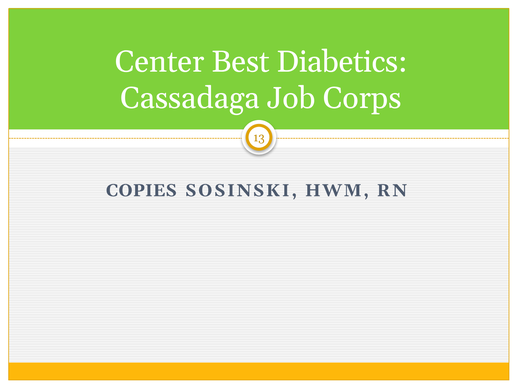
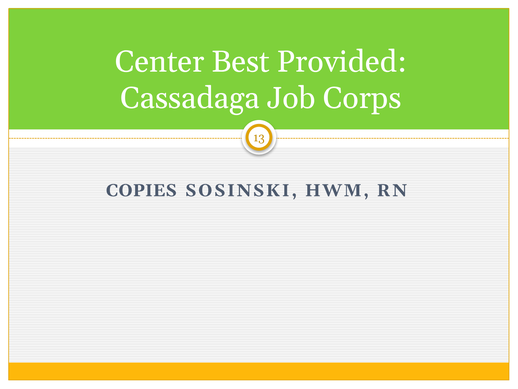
Diabetics: Diabetics -> Provided (342, 62)
